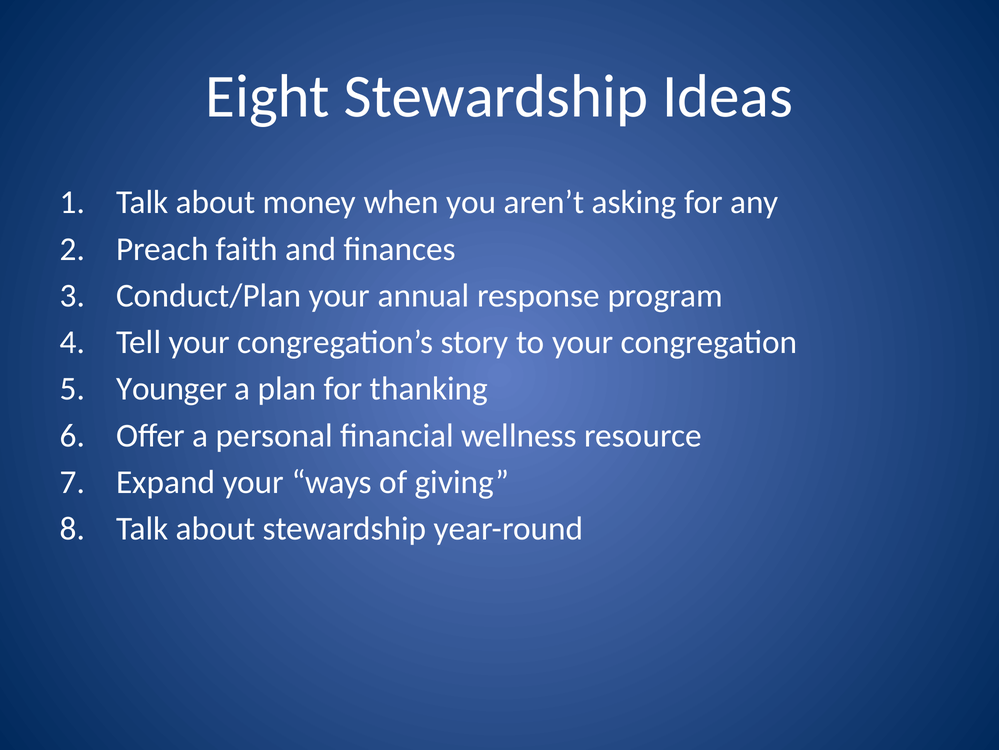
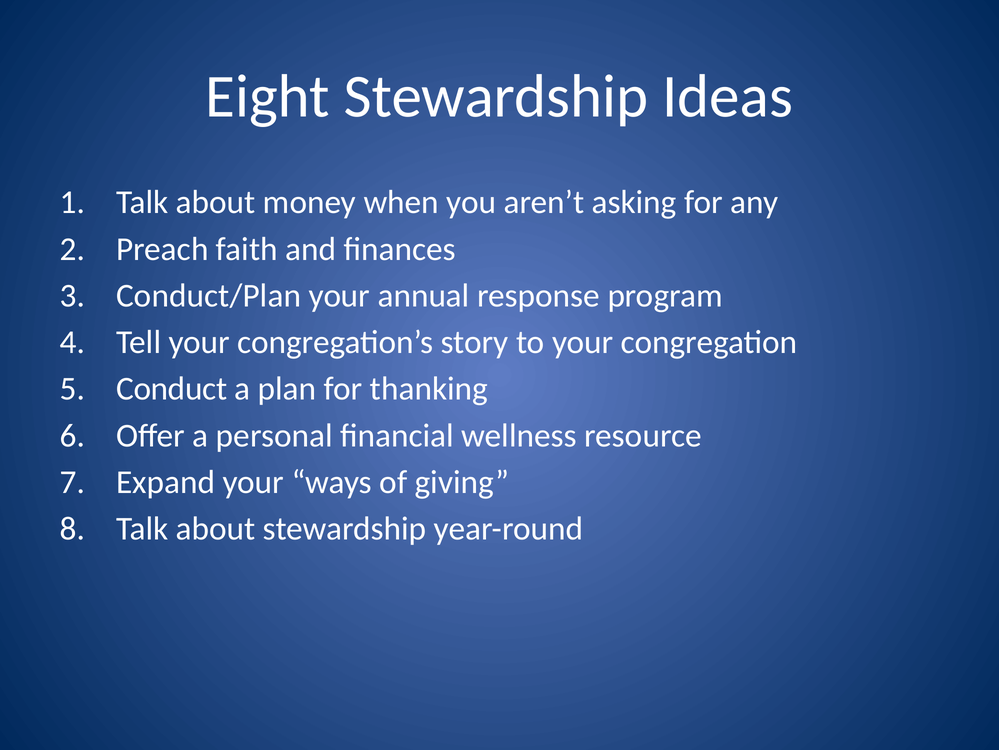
Younger: Younger -> Conduct (172, 389)
